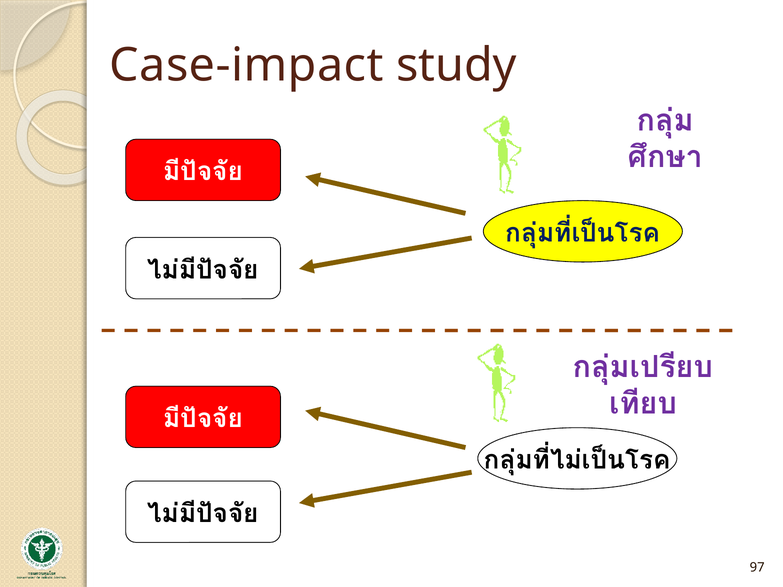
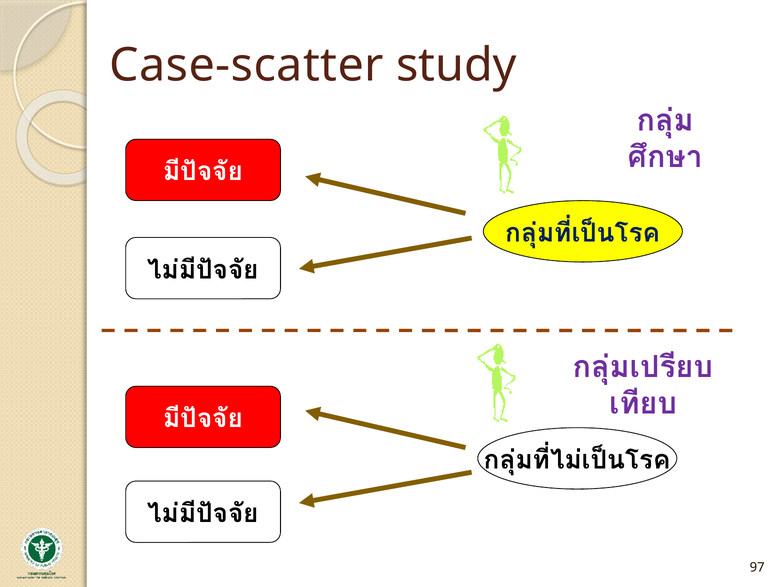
Case-impact: Case-impact -> Case-scatter (246, 65)
